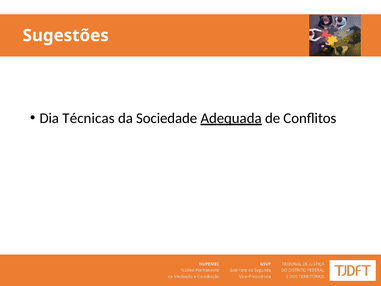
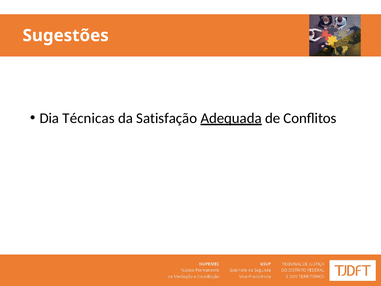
Sociedade: Sociedade -> Satisfação (167, 118)
